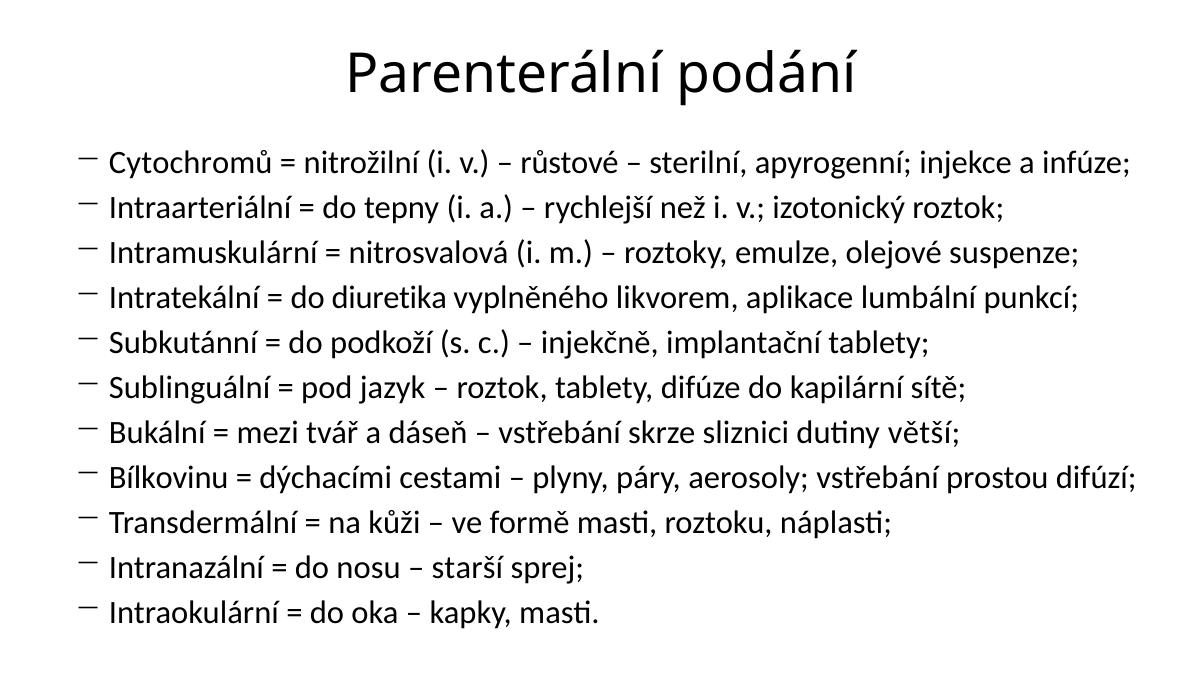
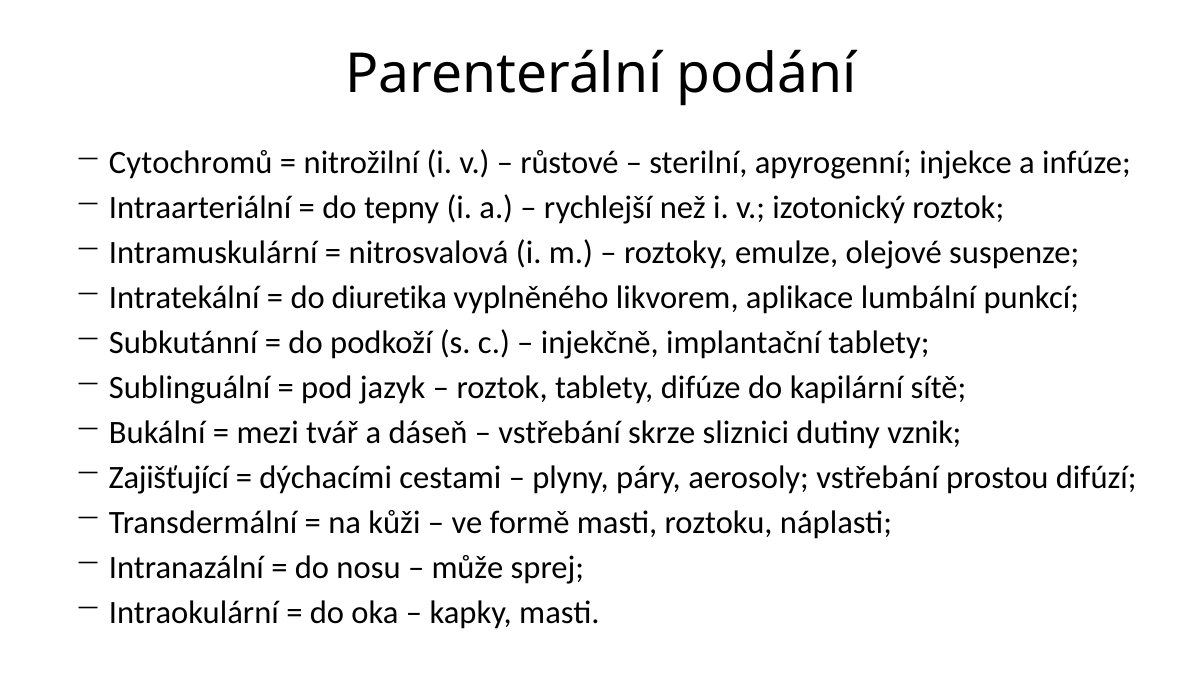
větší: větší -> vznik (924, 432)
Bílkovinu: Bílkovinu -> Zajišťující (169, 477)
starší: starší -> může (467, 567)
